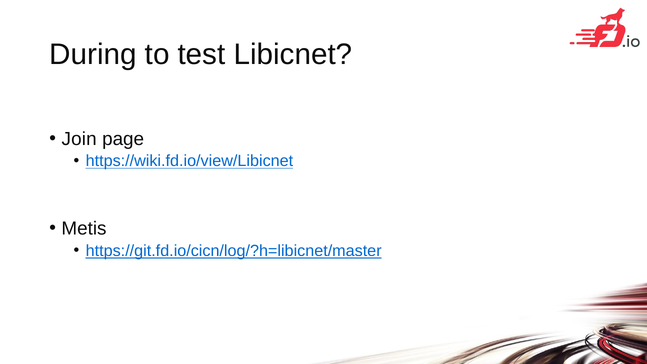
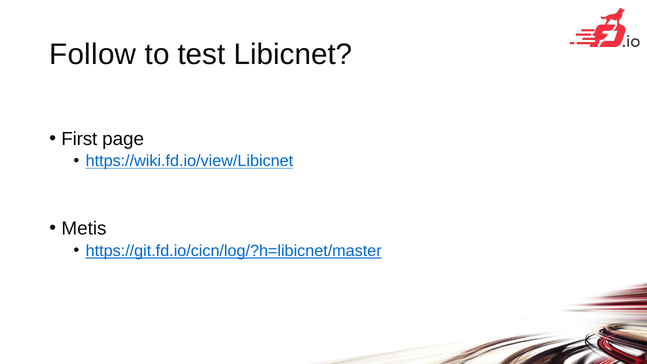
During: During -> Follow (93, 54)
Join: Join -> First (79, 139)
